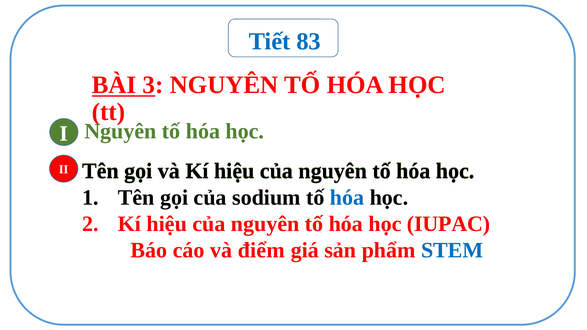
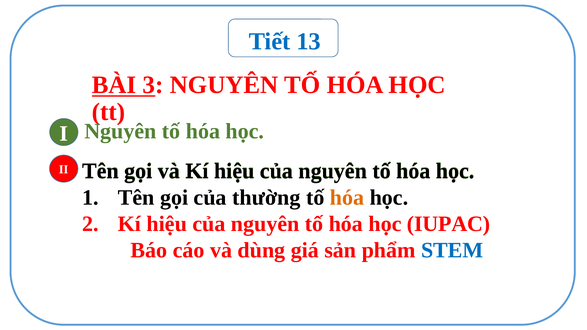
83: 83 -> 13 (309, 41)
sodium: sodium -> thường (266, 198)
hóa colour: blue -> orange (347, 198)
điểm: điểm -> dùng (261, 250)
